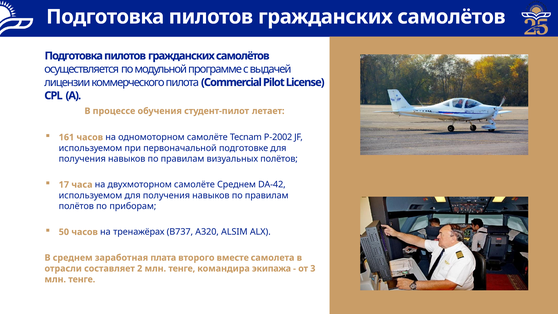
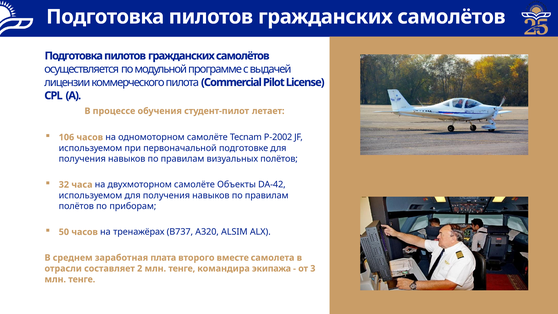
161: 161 -> 106 (66, 137)
17: 17 -> 32 (64, 185)
самолёте Среднем: Среднем -> Объекты (236, 185)
